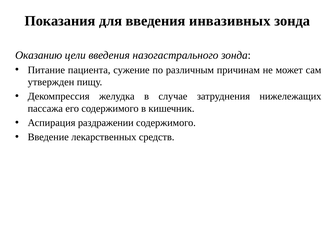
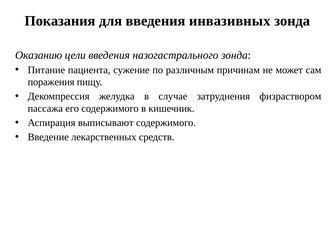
утвержден: утвержден -> поражения (51, 82)
нижележащих: нижележащих -> физраствором (290, 97)
раздражении: раздражении -> выписывают (106, 123)
